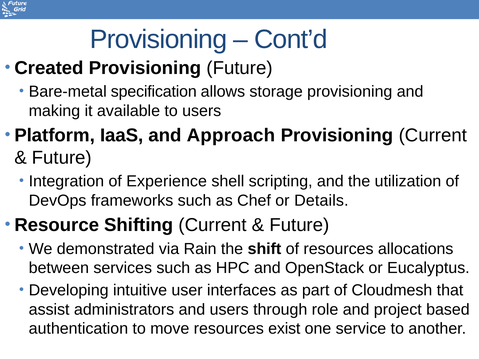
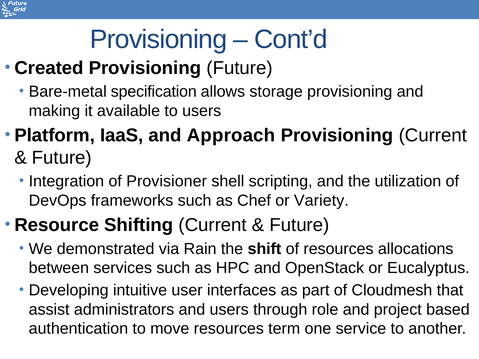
Experience: Experience -> Provisioner (167, 182)
Details: Details -> Variety (321, 201)
exist: exist -> term (284, 329)
